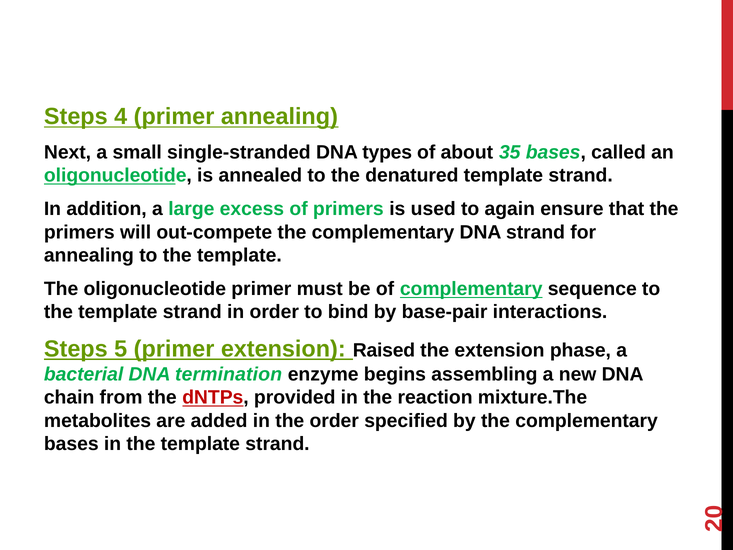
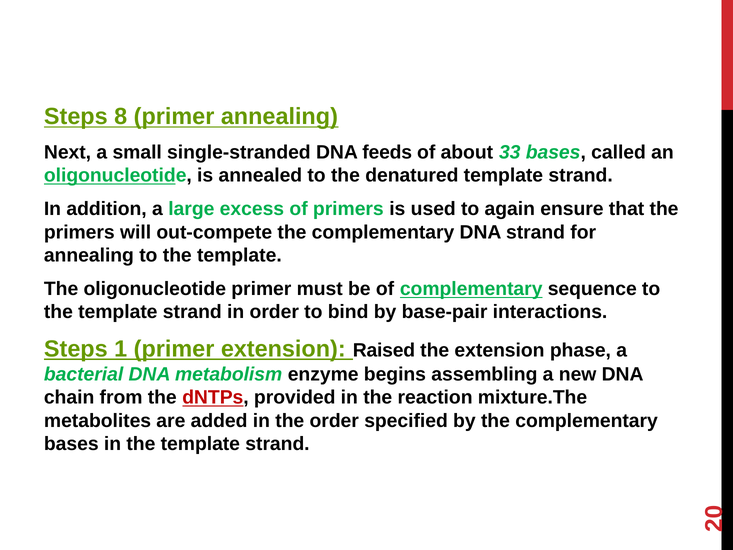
4: 4 -> 8 (121, 117)
types: types -> feeds (387, 152)
35: 35 -> 33 (510, 152)
5: 5 -> 1 (121, 349)
termination: termination -> metabolism (229, 374)
